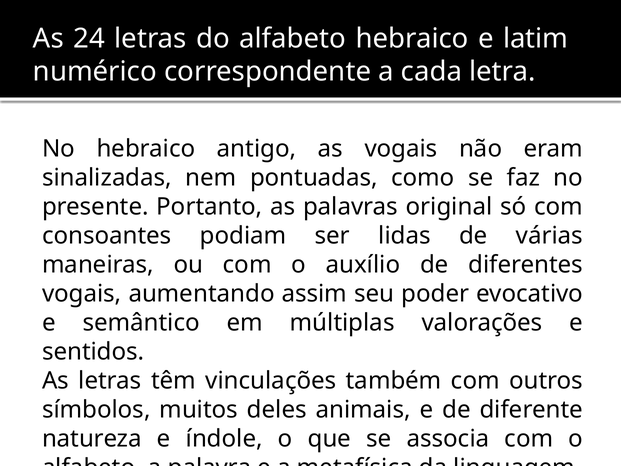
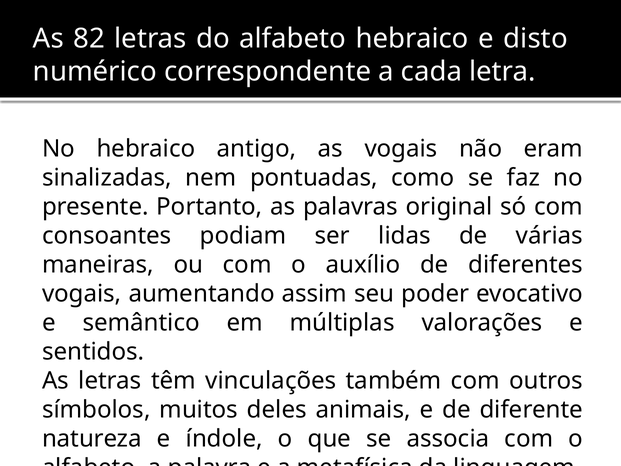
24: 24 -> 82 (89, 39)
latim: latim -> disto (535, 39)
